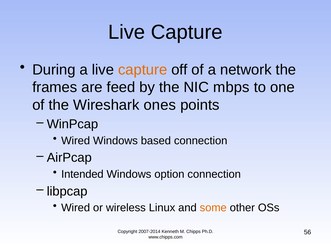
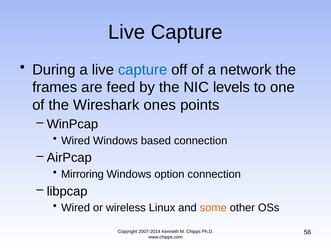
capture colour: orange -> blue (143, 69)
mbps: mbps -> levels (231, 87)
Intended: Intended -> Mirroring (82, 174)
